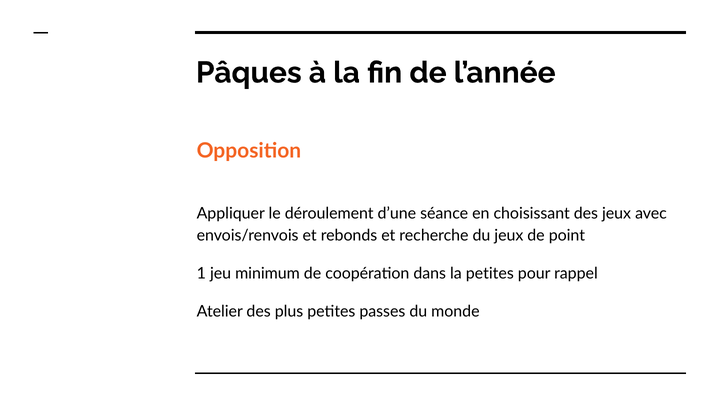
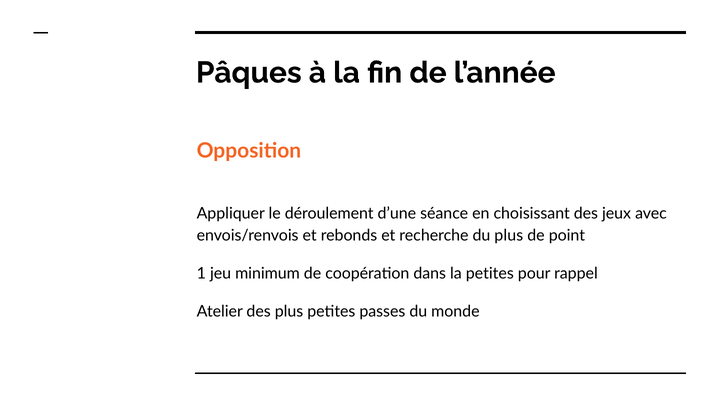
du jeux: jeux -> plus (509, 235)
